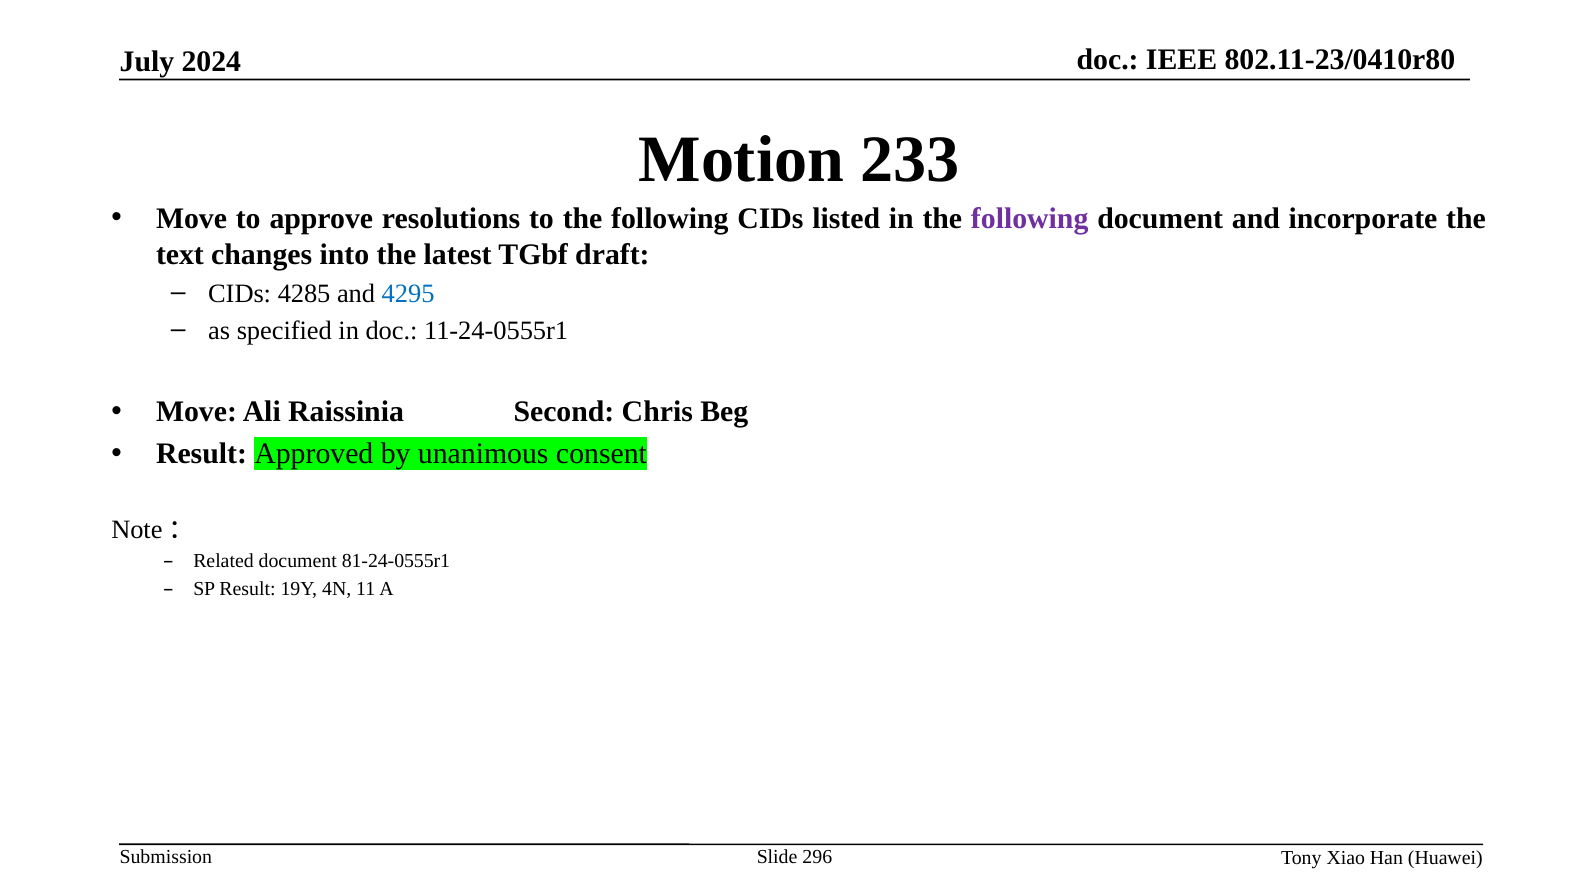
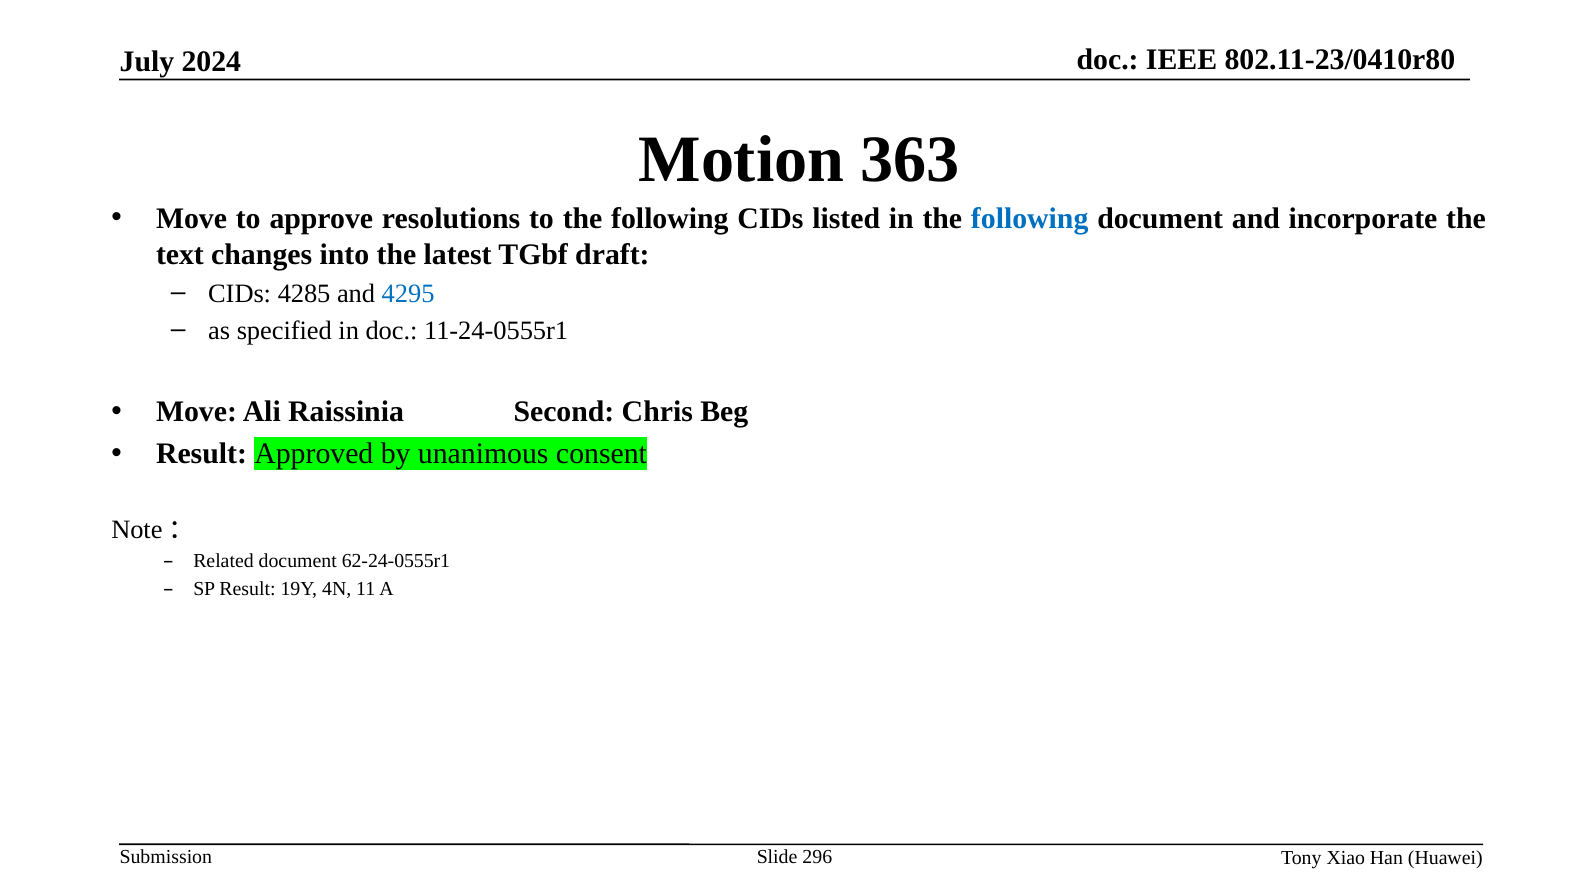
233: 233 -> 363 (910, 160)
following colour: purple -> blue (1030, 219)
81-24-0555r1: 81-24-0555r1 -> 62-24-0555r1 (396, 561)
